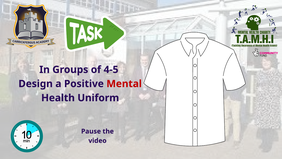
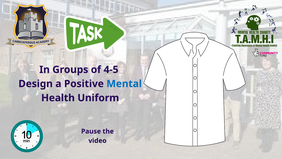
Mental colour: red -> blue (124, 84)
